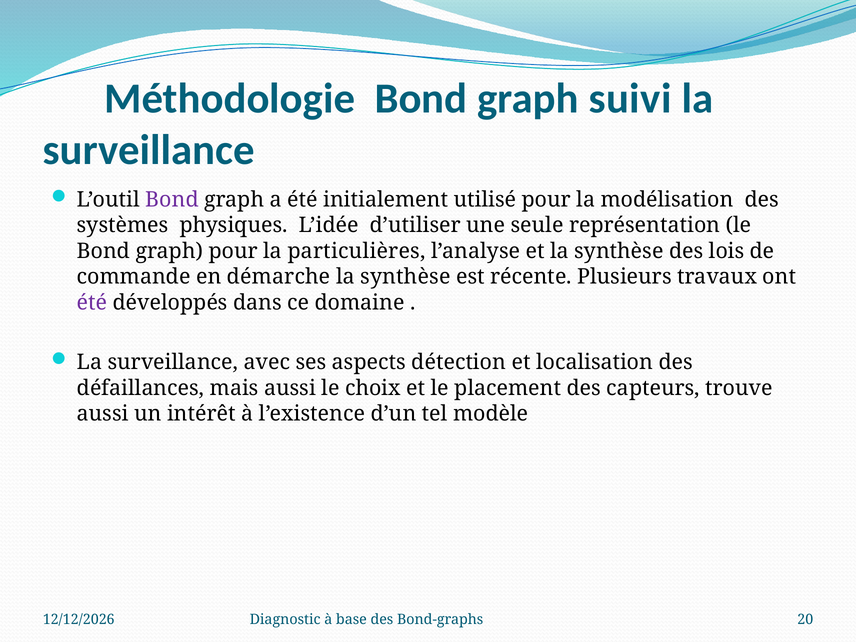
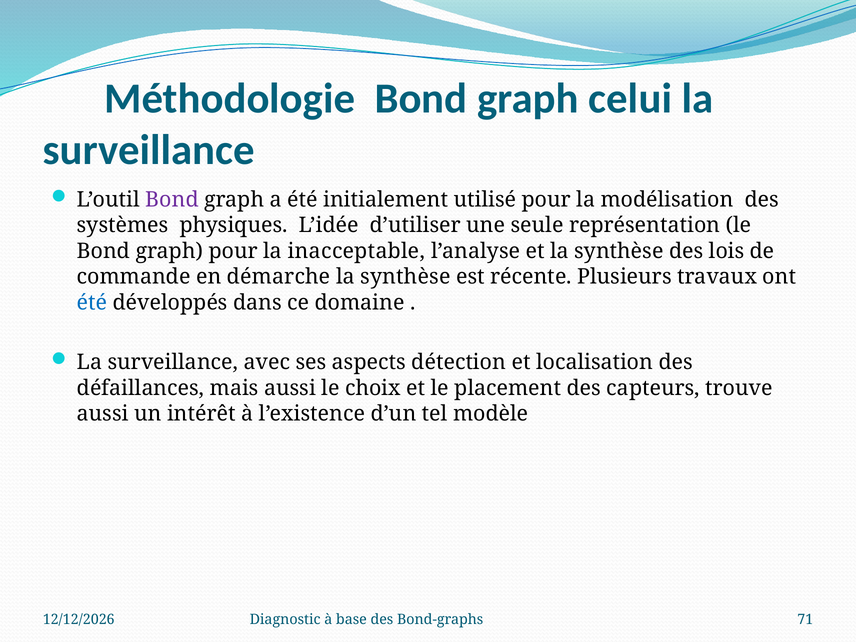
suivi: suivi -> celui (630, 99)
particulières: particulières -> inacceptable (356, 251)
été colour: purple -> blue (92, 302)
20: 20 -> 71 (805, 619)
